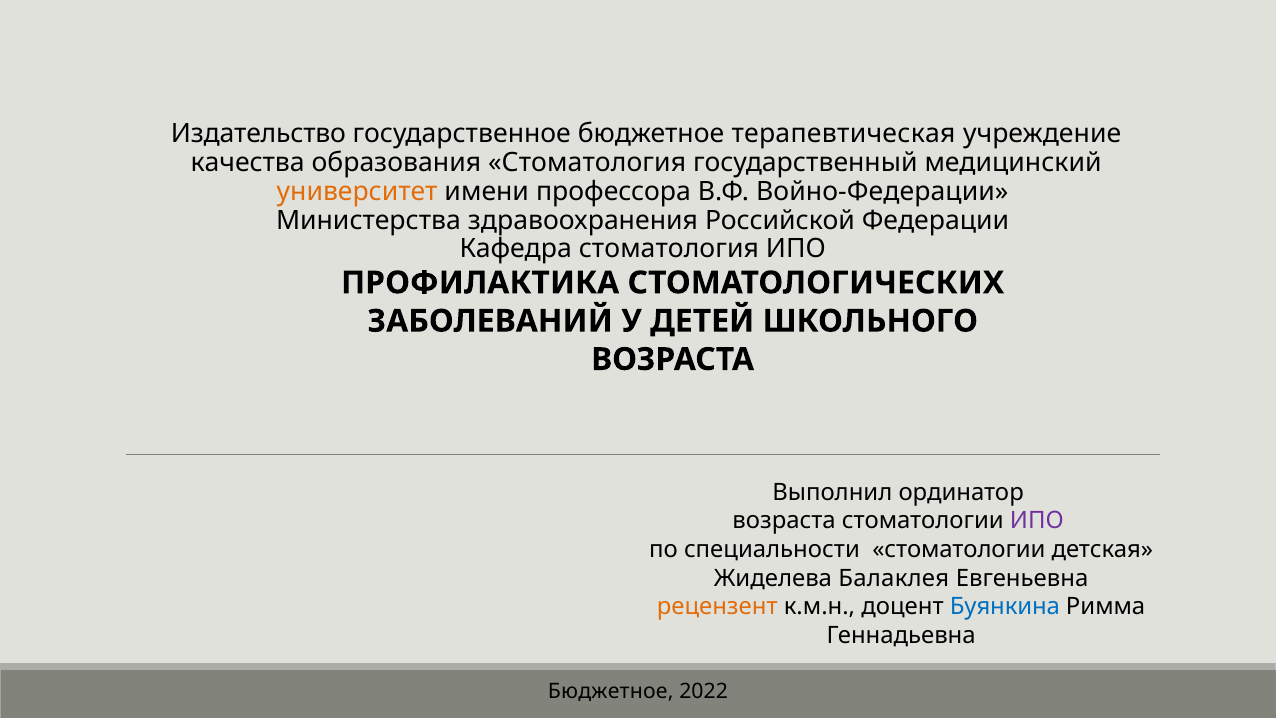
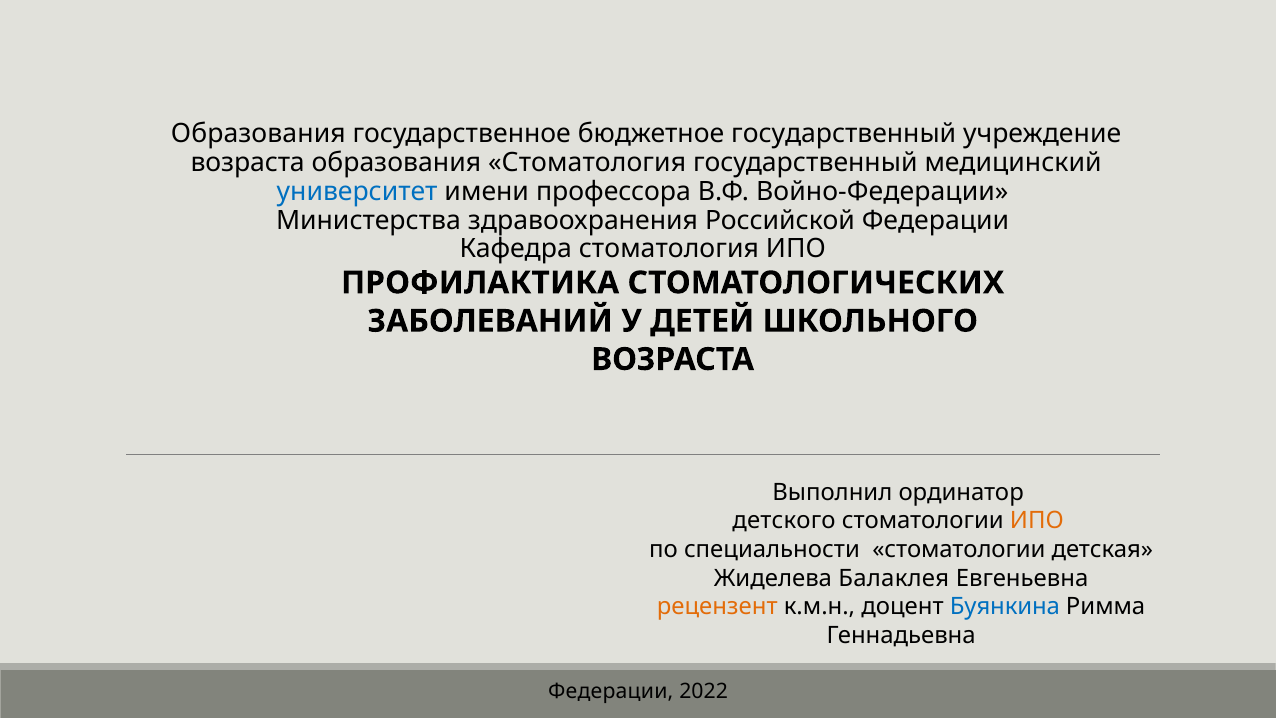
Издательство: Издательство -> Образования (258, 134)
бюджетное терапевтическая: терапевтическая -> государственный (844, 134)
качества: качества -> возраста (248, 163)
университет colour: orange -> blue (357, 192)
возраста: возраста -> детского (784, 521)
ИПО colour: purple -> orange (1037, 521)
Бюджетное: Бюджетное -> Федерации (611, 691)
